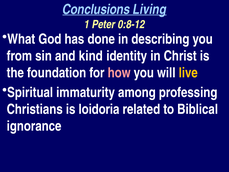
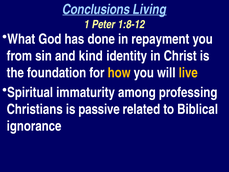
0:8-12: 0:8-12 -> 1:8-12 (131, 24)
describing: describing -> repayment (160, 39)
how colour: pink -> yellow (119, 73)
loidoria: loidoria -> passive (99, 109)
